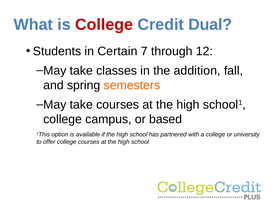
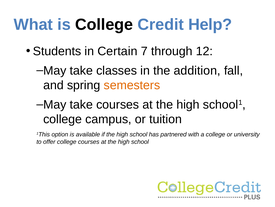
College colour: red -> black (104, 25)
Dual: Dual -> Help (210, 25)
based: based -> tuition (166, 119)
